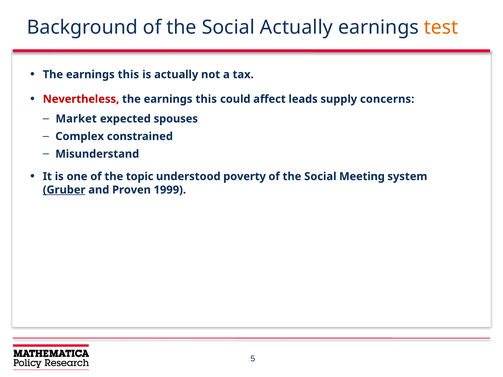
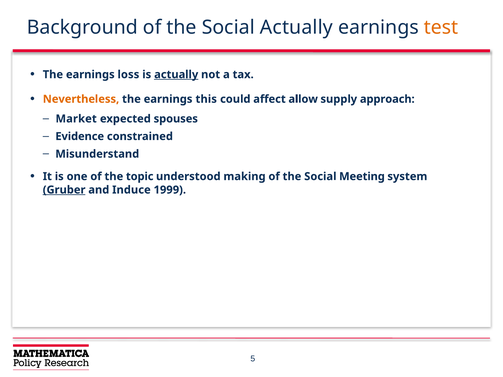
this: this -> loss (128, 75)
actually underline: none -> present (176, 75)
Nevertheless colour: red -> orange (81, 99)
leads: leads -> allow (303, 99)
concerns: concerns -> approach (387, 99)
Complex: Complex -> Evidence (80, 136)
poverty: poverty -> making (245, 177)
Proven: Proven -> Induce (131, 190)
